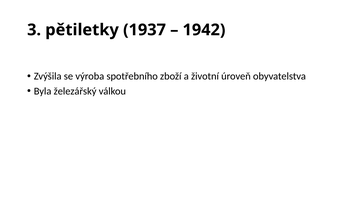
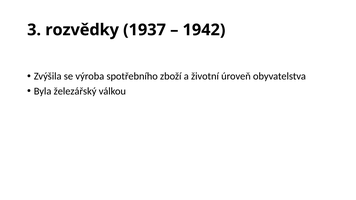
pětiletky: pětiletky -> rozvědky (82, 30)
